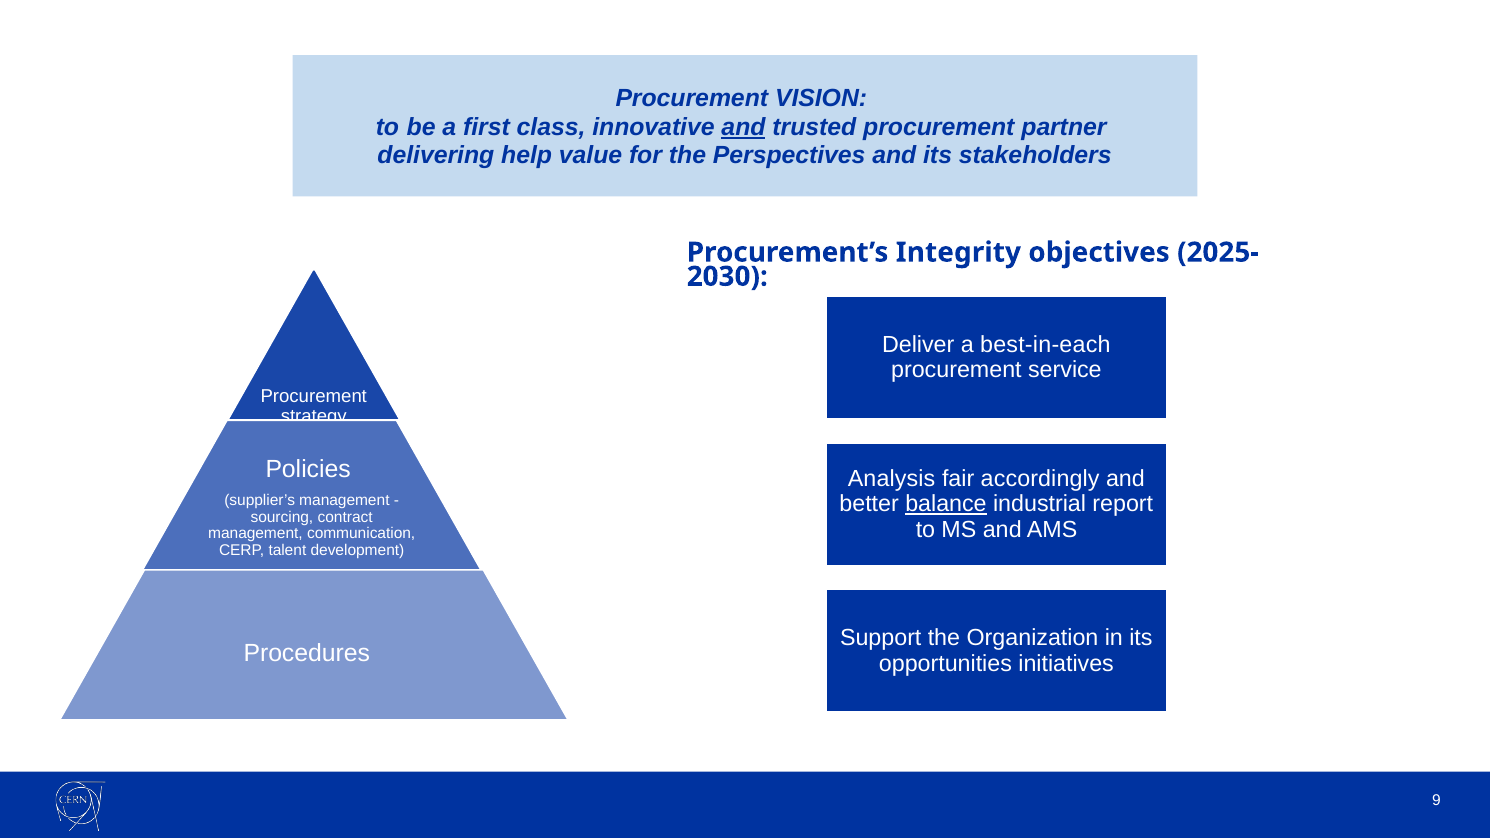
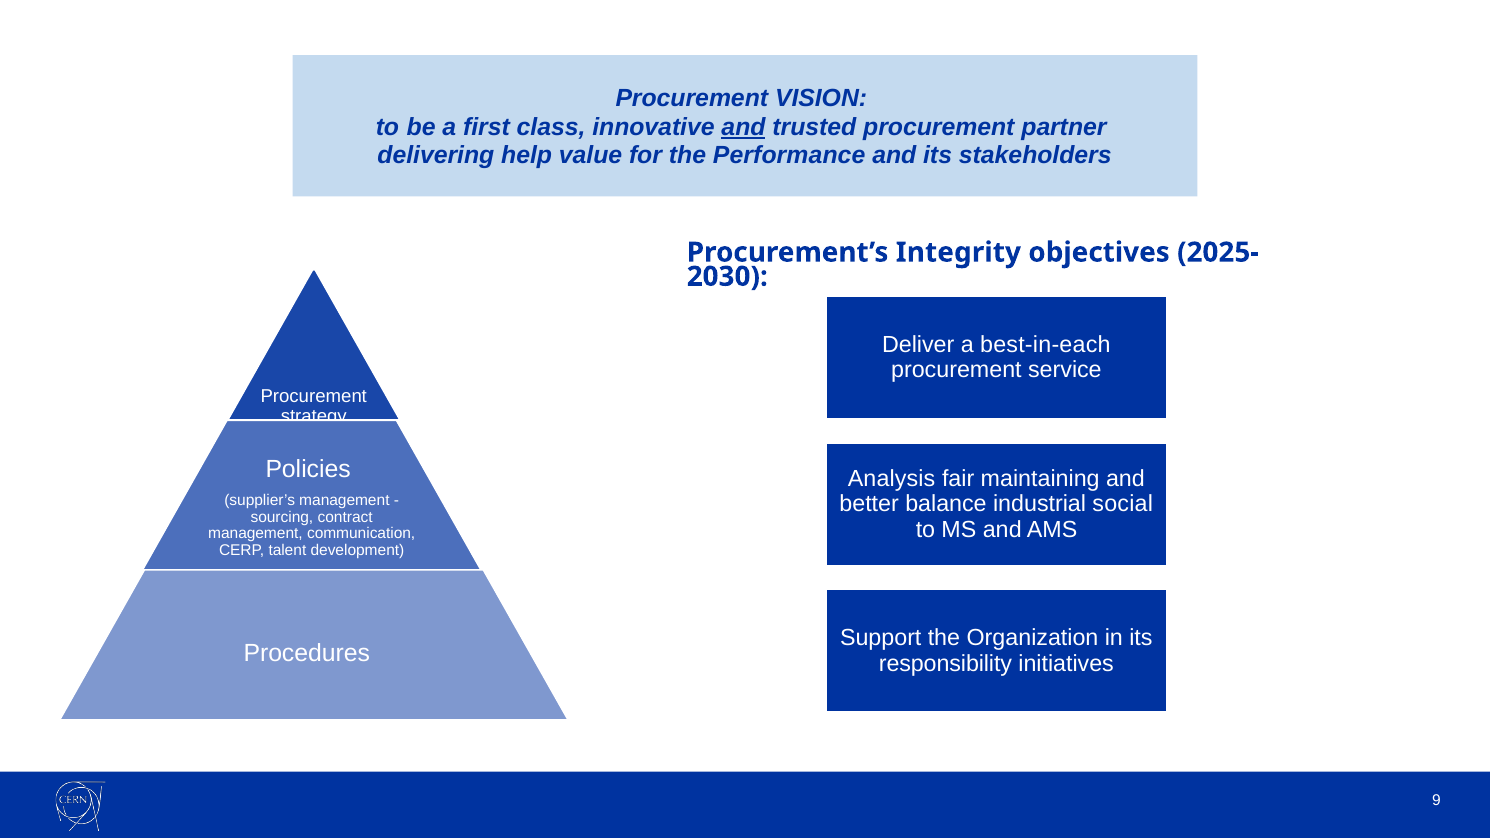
Perspectives: Perspectives -> Performance (789, 155)
accordingly: accordingly -> maintaining (1040, 479)
balance underline: present -> none (946, 504)
report: report -> social (1123, 504)
opportunities: opportunities -> responsibility (945, 664)
